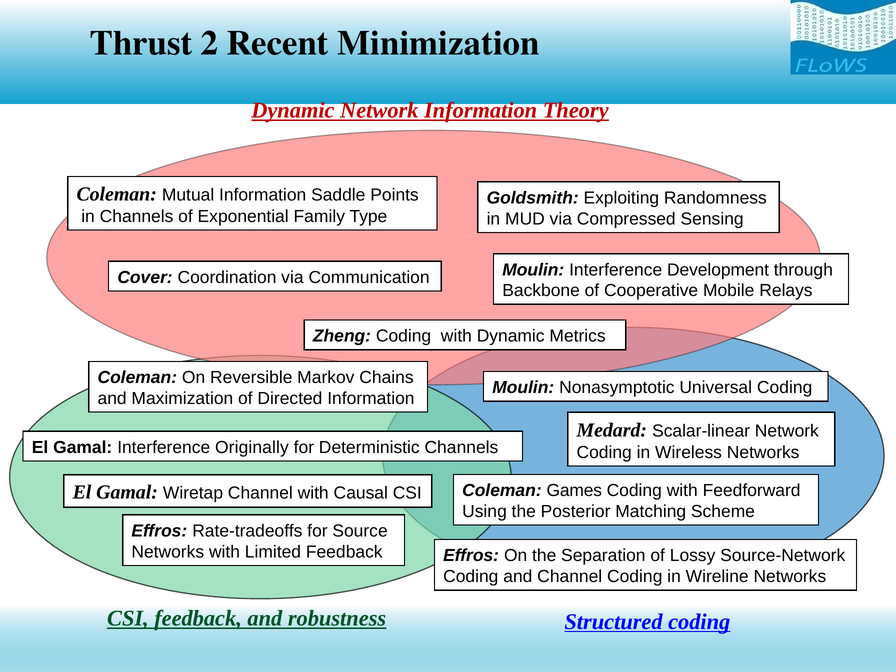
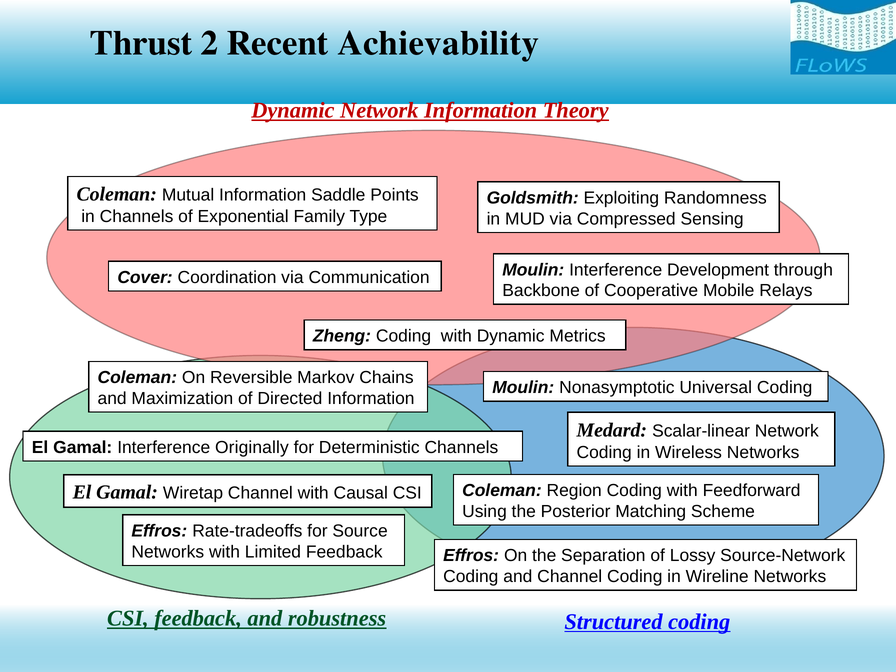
Minimization: Minimization -> Achievability (438, 43)
Games: Games -> Region (574, 491)
